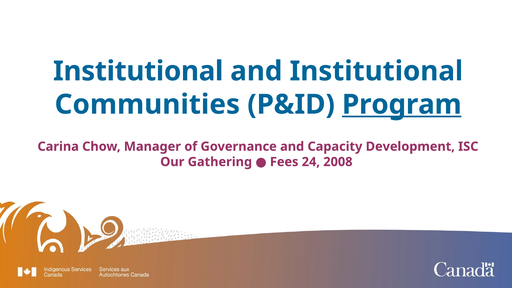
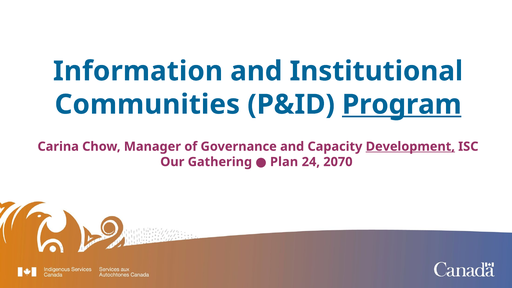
Institutional: Institutional -> Information (138, 71)
Development underline: none -> present (410, 147)
Fees: Fees -> Plan (284, 162)
2008: 2008 -> 2070 (338, 162)
